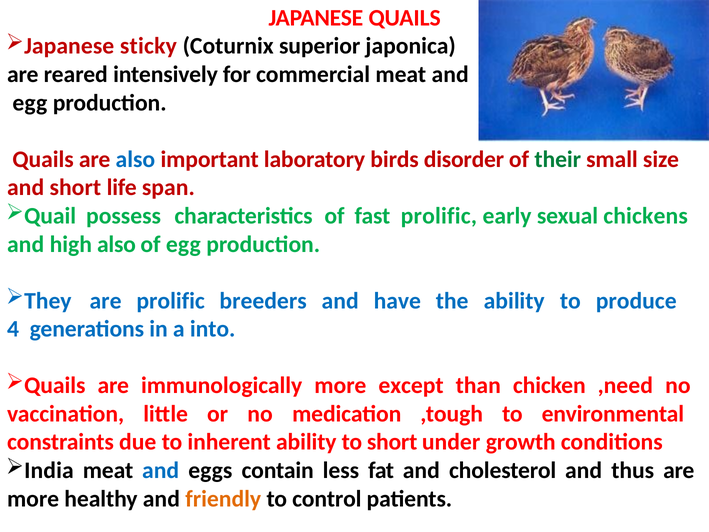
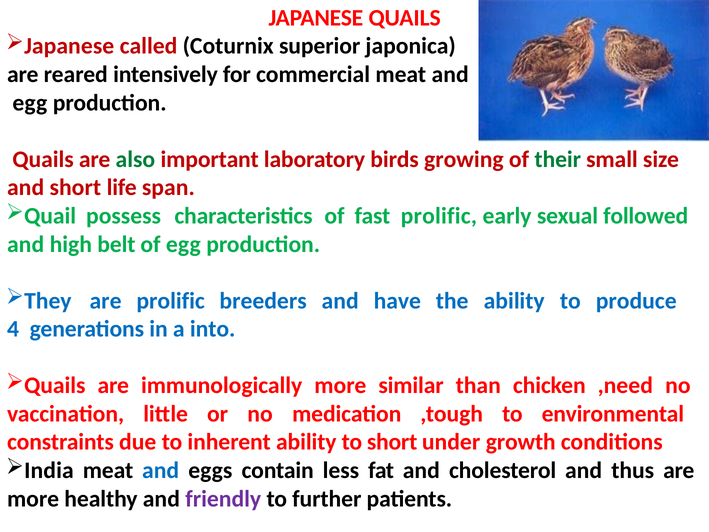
sticky: sticky -> called (149, 46)
also colour: blue -> green (135, 159)
disorder: disorder -> growing (464, 159)
chickens: chickens -> followed (646, 216)
high also: also -> belt (116, 244)
except: except -> similar (411, 385)
friendly colour: orange -> purple (223, 499)
control: control -> further (327, 499)
